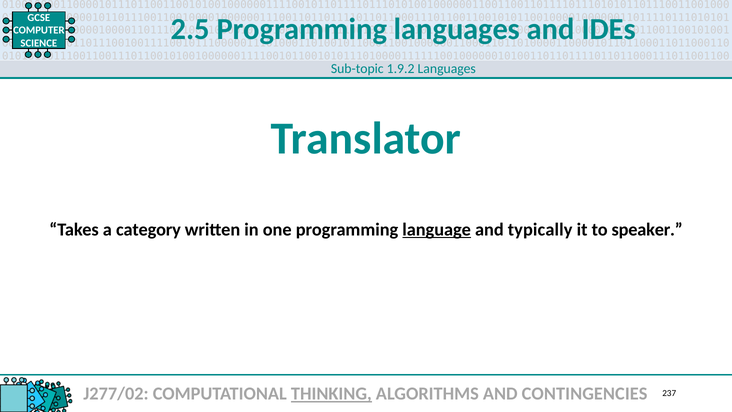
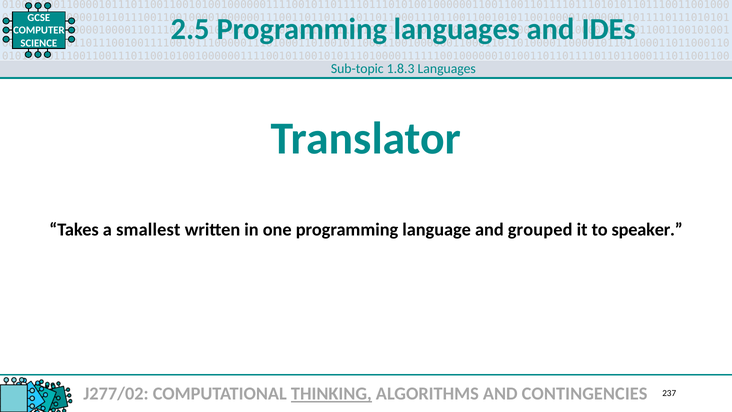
1.9.2: 1.9.2 -> 1.8.3 (401, 69)
category: category -> smallest (148, 229)
language underline: present -> none (437, 229)
typically: typically -> grouped (540, 229)
